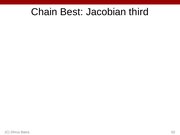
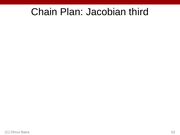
Best: Best -> Plan (72, 12)
